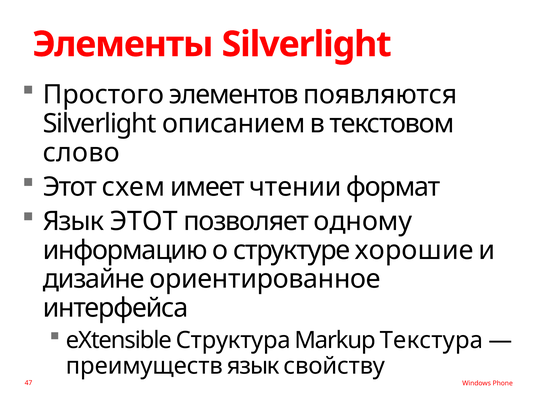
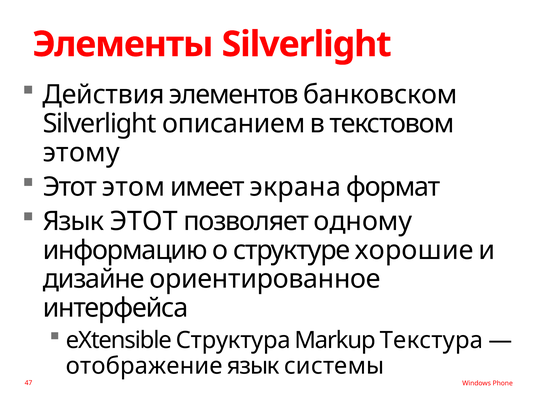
Простого: Простого -> Действия (104, 95)
появляются: появляются -> банковском (380, 95)
слово: слово -> этому (81, 153)
схем: схем -> этом (133, 187)
чтении: чтении -> экрана (295, 187)
преимуществ: преимуществ -> отображение (144, 366)
свойству: свойству -> системы (334, 366)
